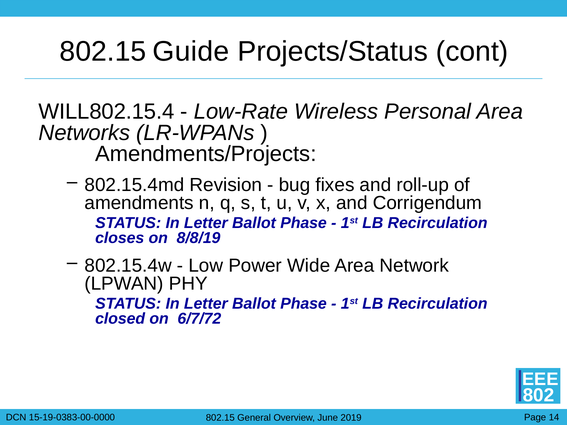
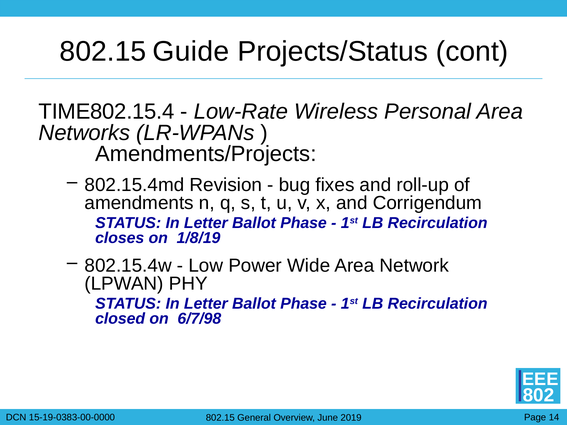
WILL802.15.4: WILL802.15.4 -> TIME802.15.4 (106, 112)
8/8/19: 8/8/19 -> 1/8/19 (199, 238)
6/7/72: 6/7/72 -> 6/7/98 (199, 319)
